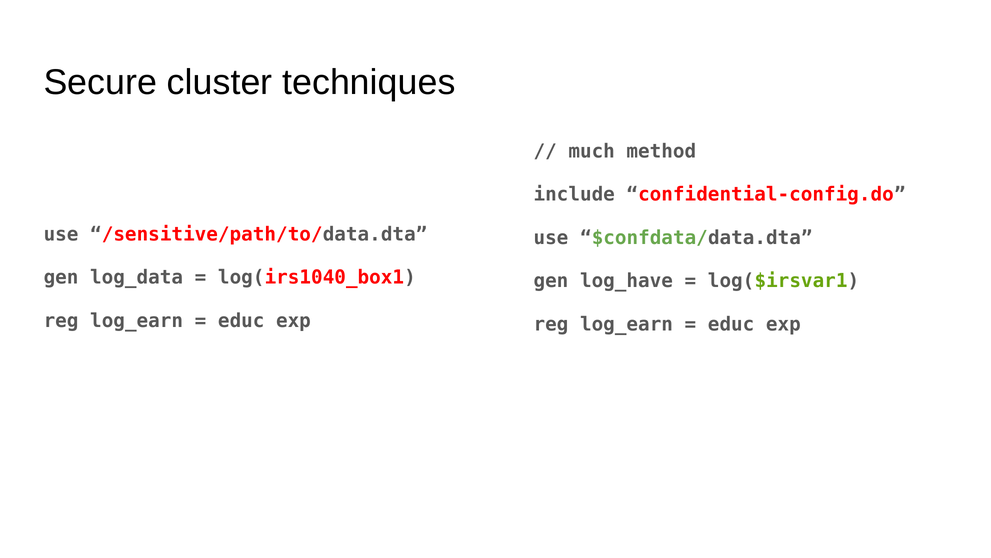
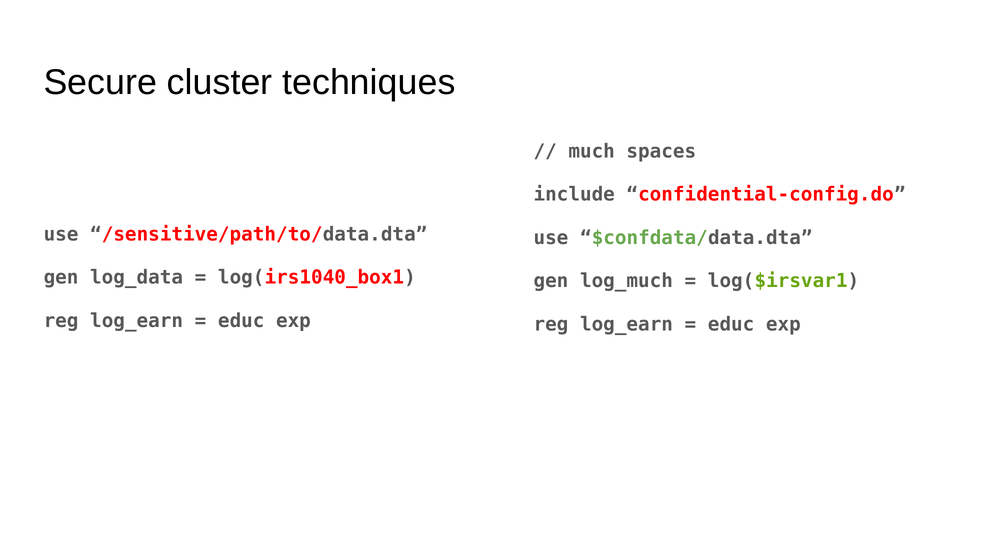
method: method -> spaces (661, 151)
log_have: log_have -> log_much (626, 281)
